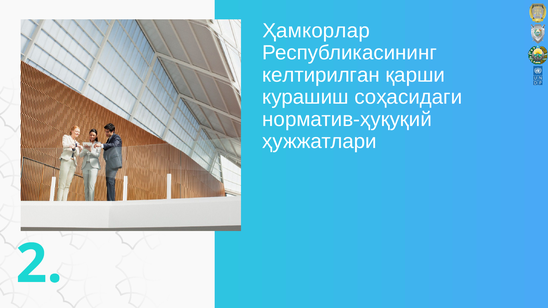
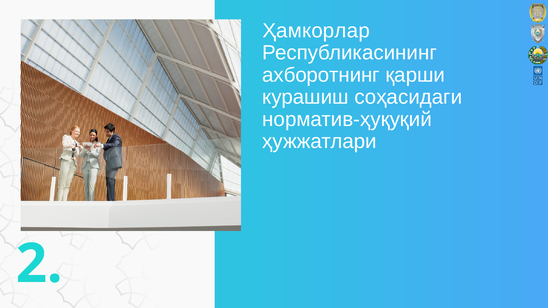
келтирилган: келтирилган -> ахборотнинг (321, 75)
